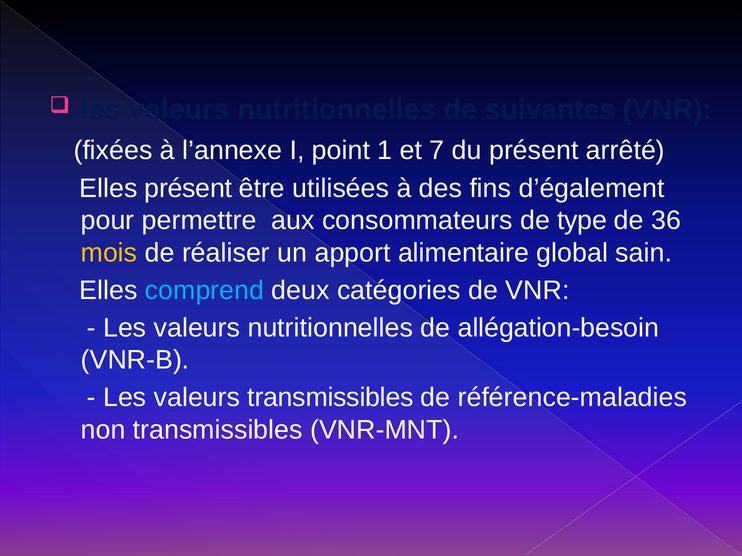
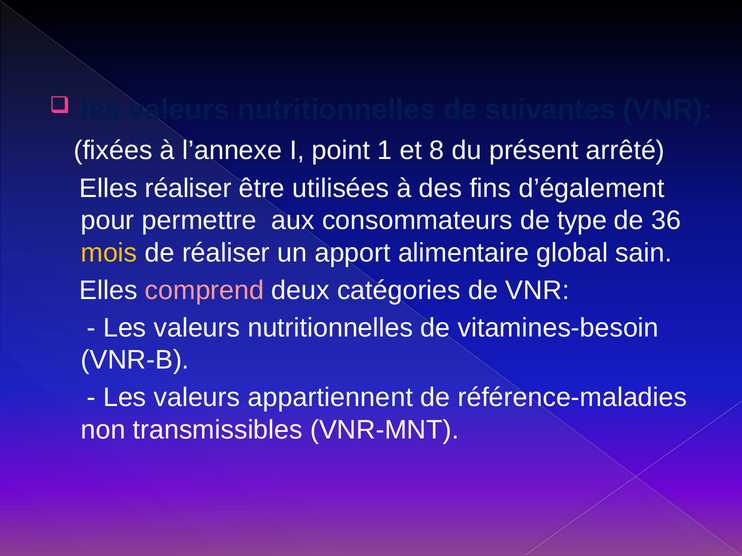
7: 7 -> 8 (437, 151)
Elles présent: présent -> réaliser (188, 189)
comprend colour: light blue -> pink (204, 291)
allégation-besoin: allégation-besoin -> vitamines-besoin (558, 328)
valeurs transmissibles: transmissibles -> appartiennent (330, 398)
